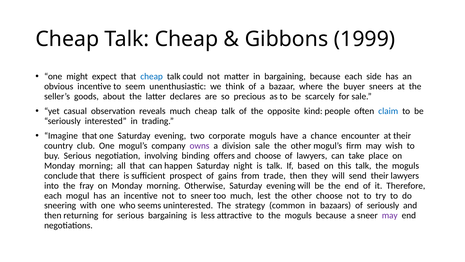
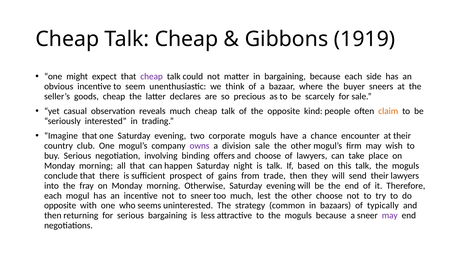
1999: 1999 -> 1919 (365, 39)
cheap colour: blue -> purple (152, 76)
goods about: about -> cheap (114, 96)
claim colour: blue -> orange (388, 111)
sneering: sneering -> opposite (60, 205)
of seriously: seriously -> typically (383, 205)
